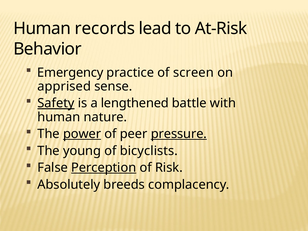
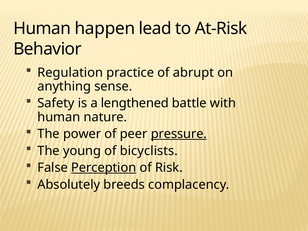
records: records -> happen (105, 28)
Emergency: Emergency -> Regulation (70, 73)
screen: screen -> abrupt (194, 73)
apprised: apprised -> anything (64, 86)
Safety underline: present -> none (56, 103)
power underline: present -> none (82, 134)
